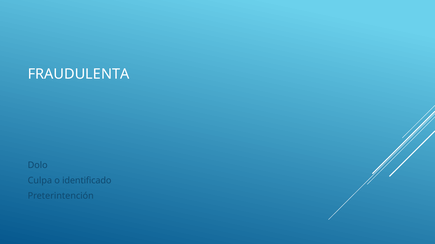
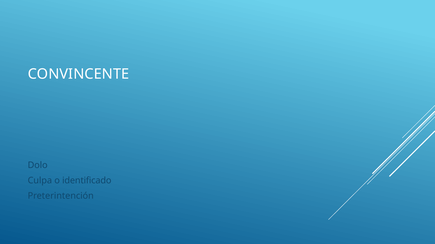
FRAUDULENTA: FRAUDULENTA -> CONVINCENTE (78, 74)
